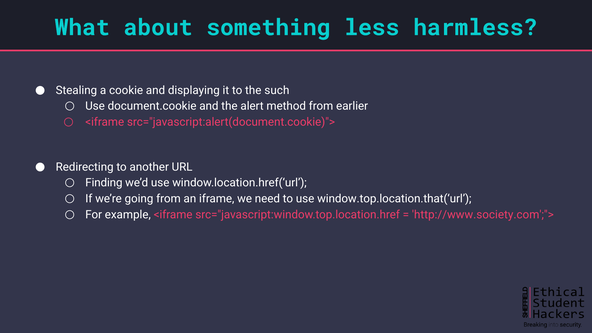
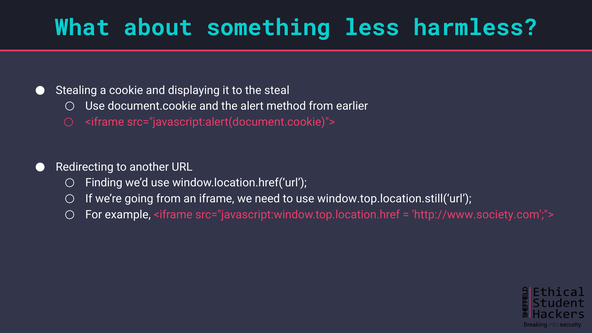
such: such -> steal (277, 90)
window.top.location.that(‘url: window.top.location.that(‘url -> window.top.location.still(‘url (394, 199)
